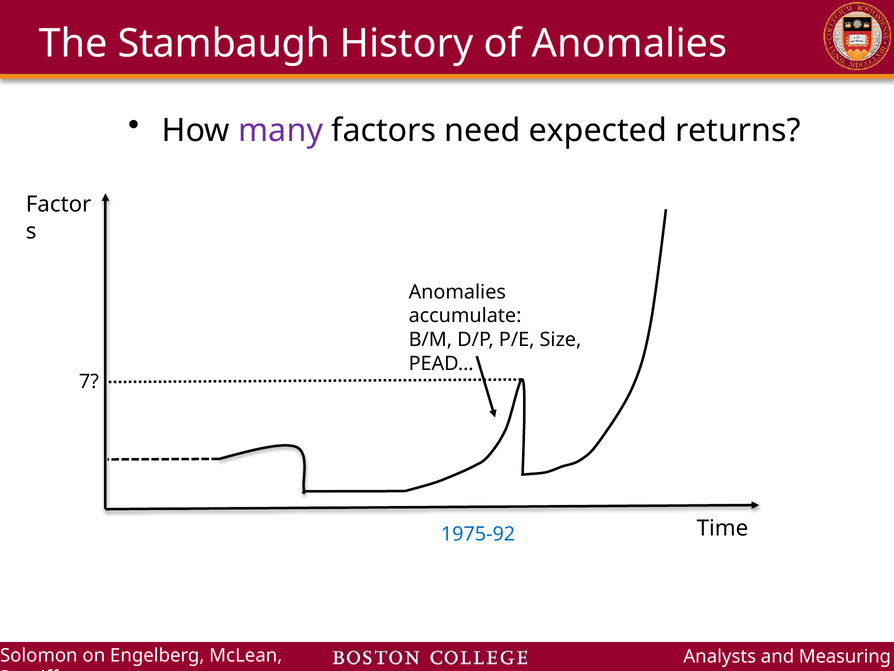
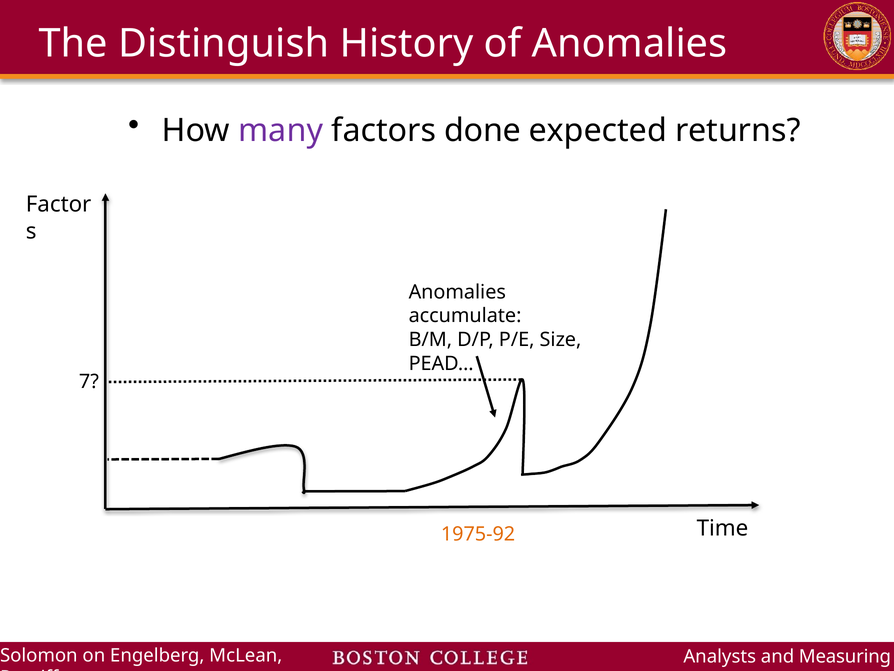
Stambaugh: Stambaugh -> Distinguish (224, 44)
need: need -> done (483, 130)
1975-92 colour: blue -> orange (478, 534)
